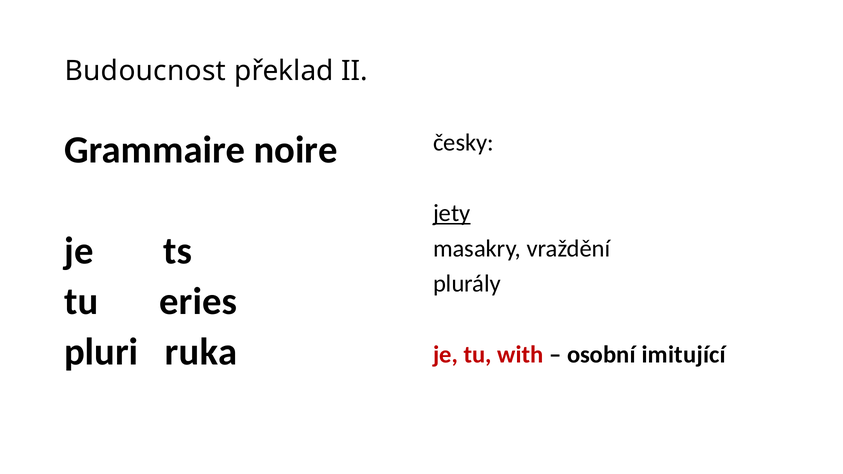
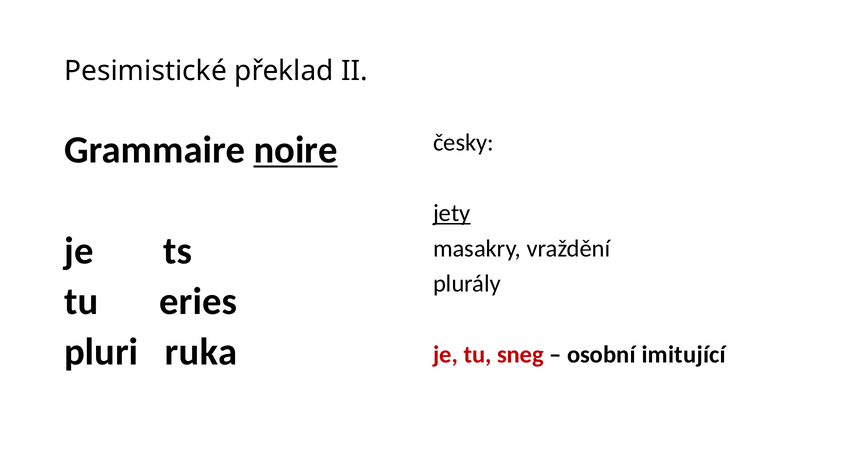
Budoucnost: Budoucnost -> Pesimistické (146, 71)
noire underline: none -> present (296, 150)
with: with -> sneg (520, 355)
